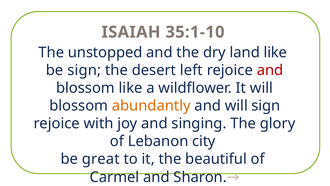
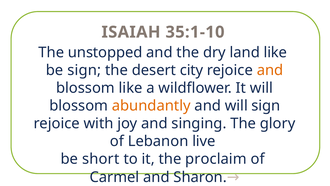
left: left -> city (191, 70)
and colour: red -> orange (270, 70)
city: city -> live (204, 141)
great: great -> short (101, 159)
beautiful: beautiful -> proclaim (216, 159)
